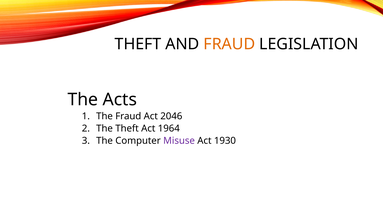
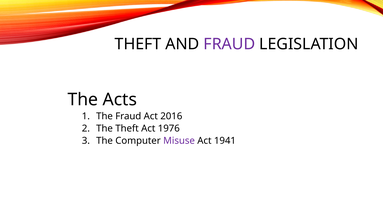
FRAUD colour: orange -> purple (229, 44)
2046: 2046 -> 2016 (171, 116)
1964: 1964 -> 1976 (169, 129)
1930: 1930 -> 1941 (225, 141)
